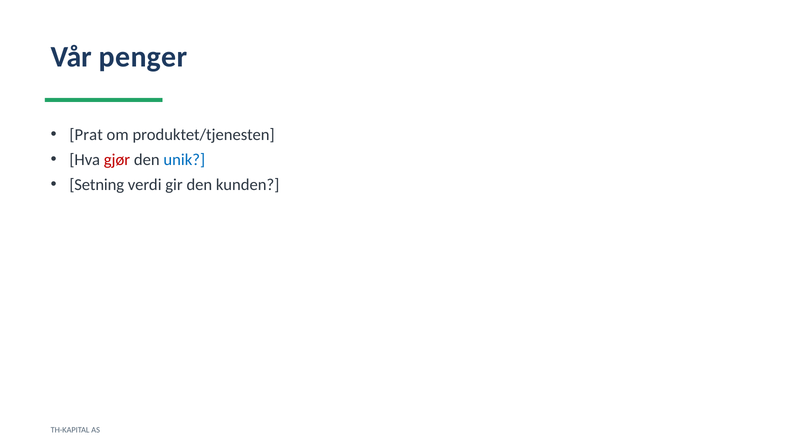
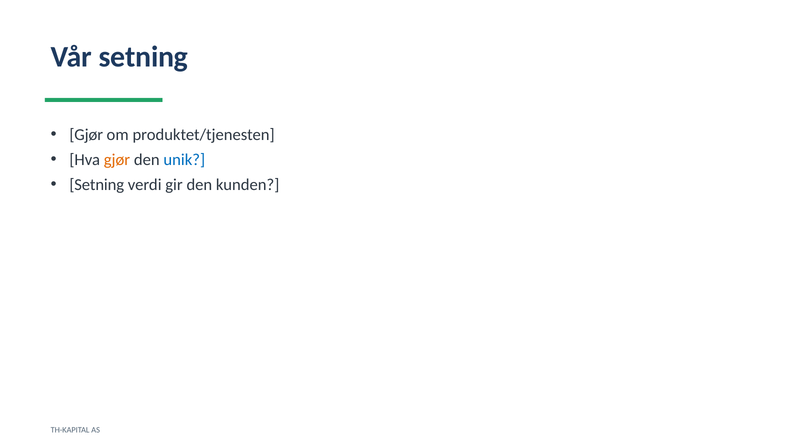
Vår penger: penger -> setning (143, 57)
Prat: Prat -> Gjør (86, 135)
gjør colour: red -> orange (117, 160)
